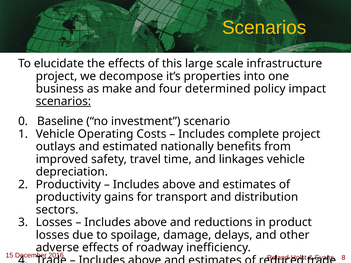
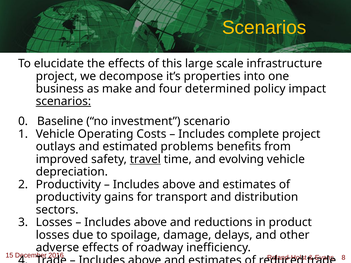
nationally: nationally -> problems (187, 147)
travel underline: none -> present (145, 159)
linkages: linkages -> evolving (241, 159)
